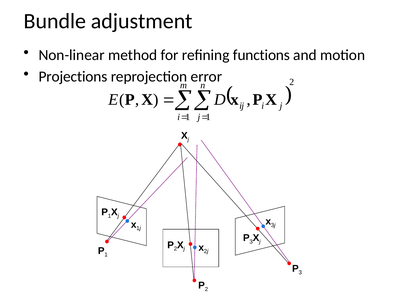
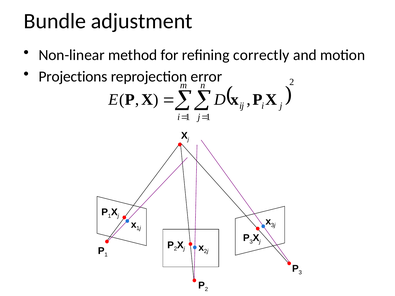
functions: functions -> correctly (261, 55)
